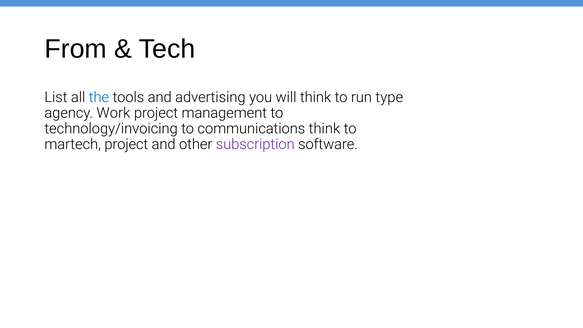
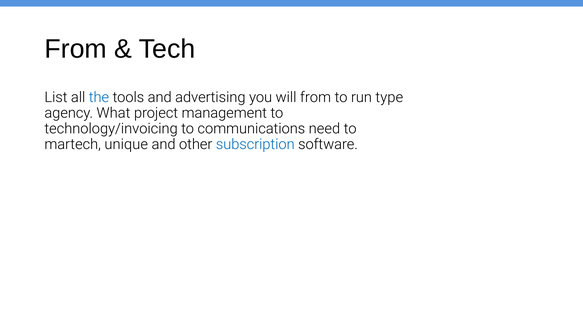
will think: think -> from (316, 97)
Work: Work -> What (113, 113)
communications think: think -> need (324, 129)
martech project: project -> unique (126, 144)
subscription colour: purple -> blue (255, 144)
